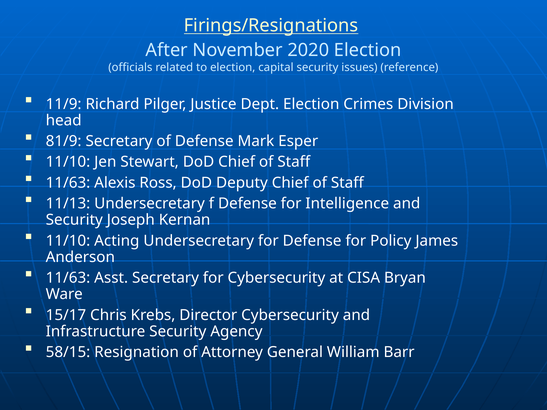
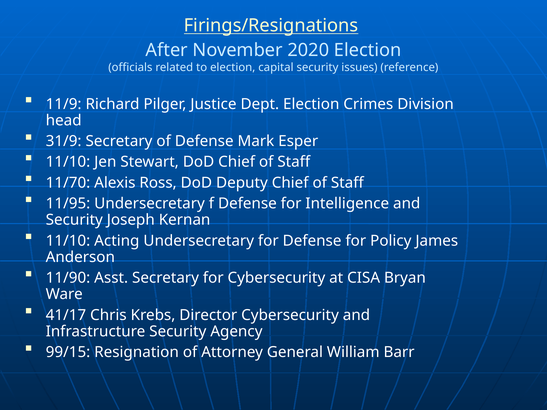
81/9: 81/9 -> 31/9 (64, 141)
11/63: 11/63 -> 11/70 (68, 183)
11/13: 11/13 -> 11/95 (68, 204)
11/63: 11/63 -> 11/90 (68, 278)
15/17: 15/17 -> 41/17 (66, 315)
58/15: 58/15 -> 99/15 (68, 352)
